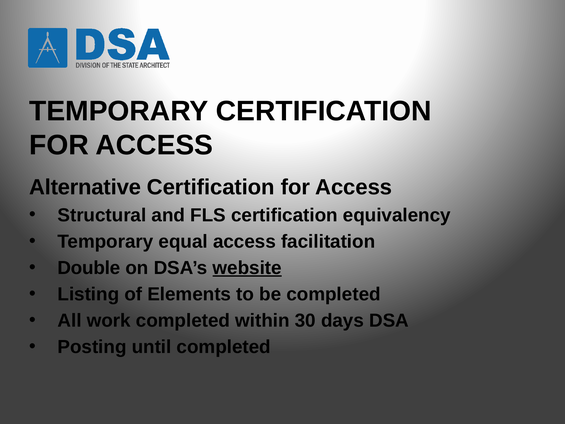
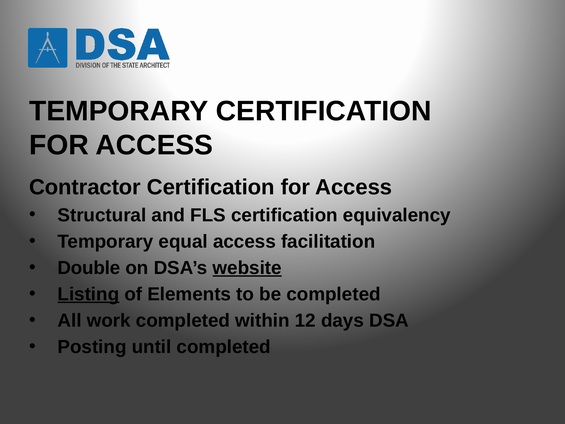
Alternative: Alternative -> Contractor (85, 187)
Listing underline: none -> present (88, 294)
30: 30 -> 12 (305, 320)
